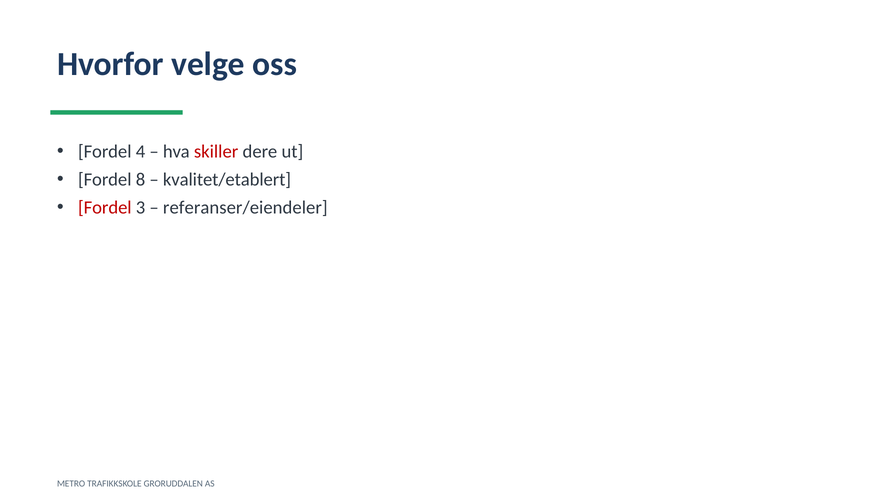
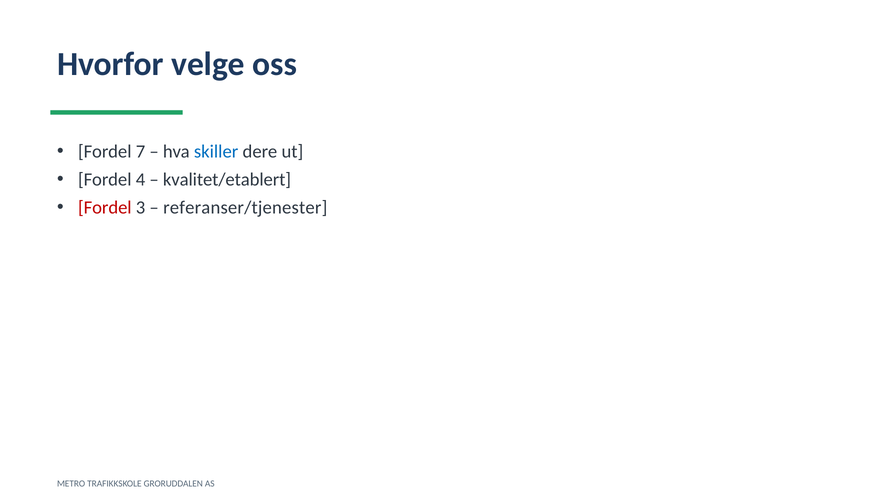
4: 4 -> 7 (141, 152)
skiller colour: red -> blue (216, 152)
8: 8 -> 4 (141, 180)
referanser/eiendeler: referanser/eiendeler -> referanser/tjenester (245, 208)
